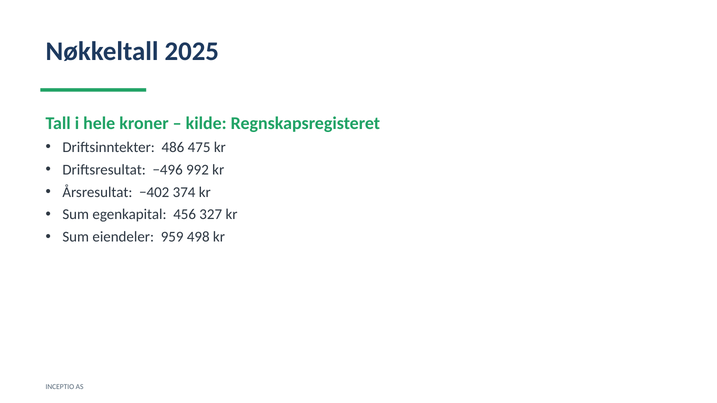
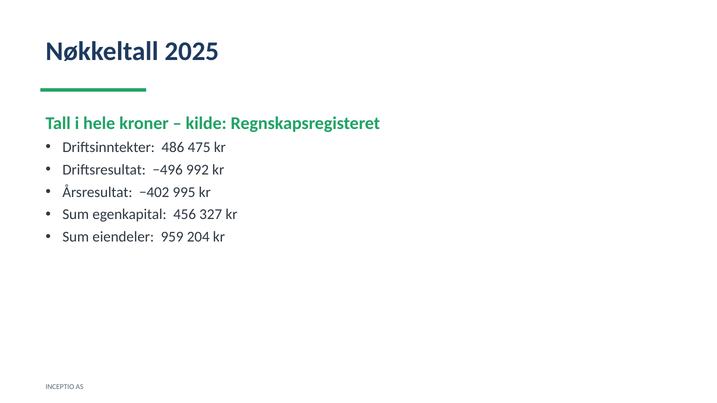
374: 374 -> 995 (184, 192)
498: 498 -> 204 (198, 237)
